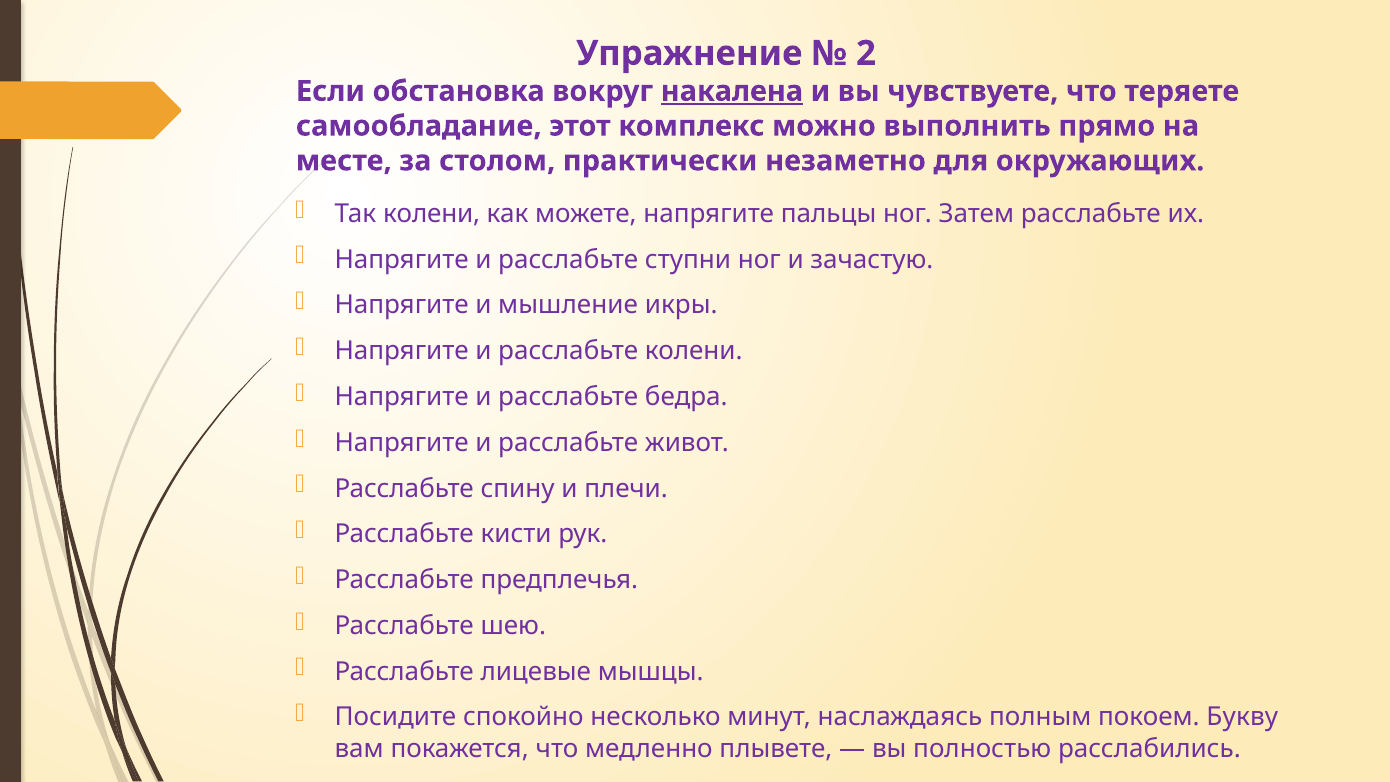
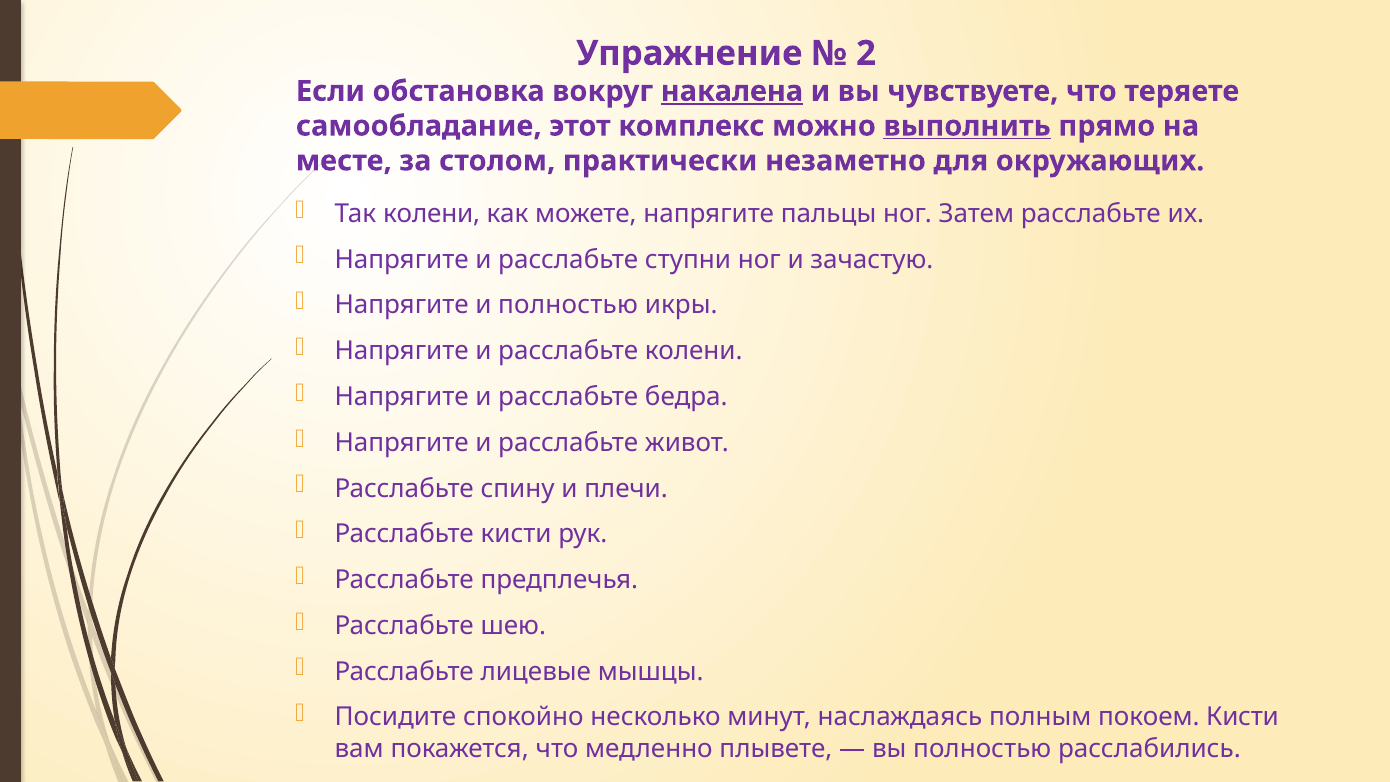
выполнить underline: none -> present (967, 126)
и мышление: мышление -> полностью (568, 305)
покоем Букву: Букву -> Кисти (1243, 717)
